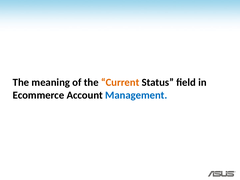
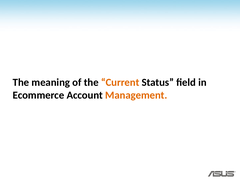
Management colour: blue -> orange (136, 95)
